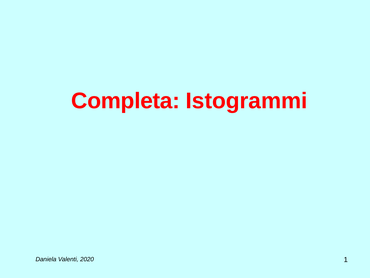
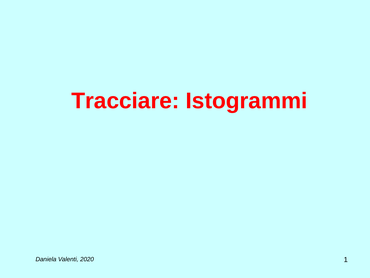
Completa: Completa -> Tracciare (125, 101)
